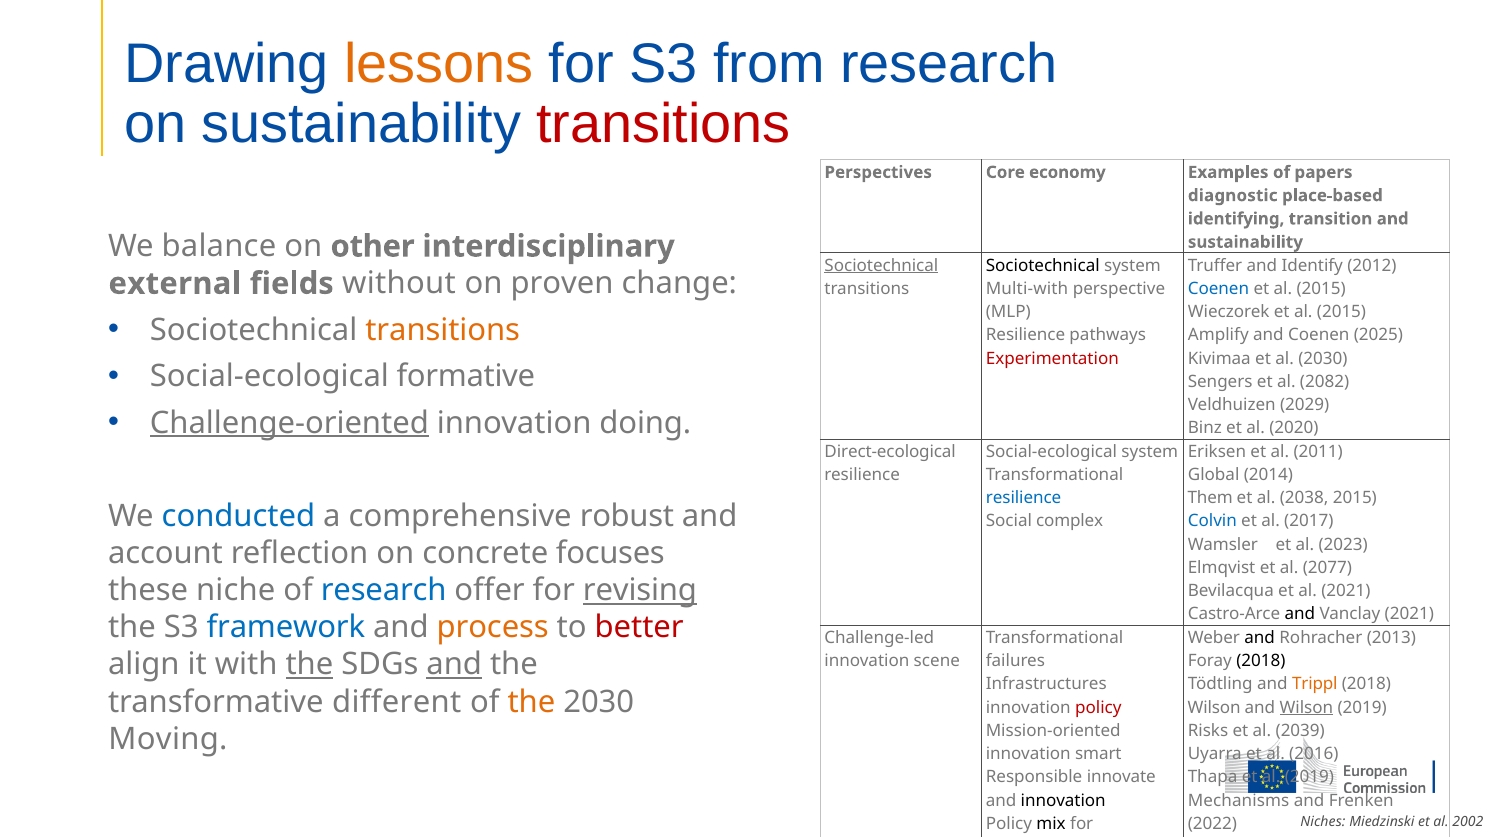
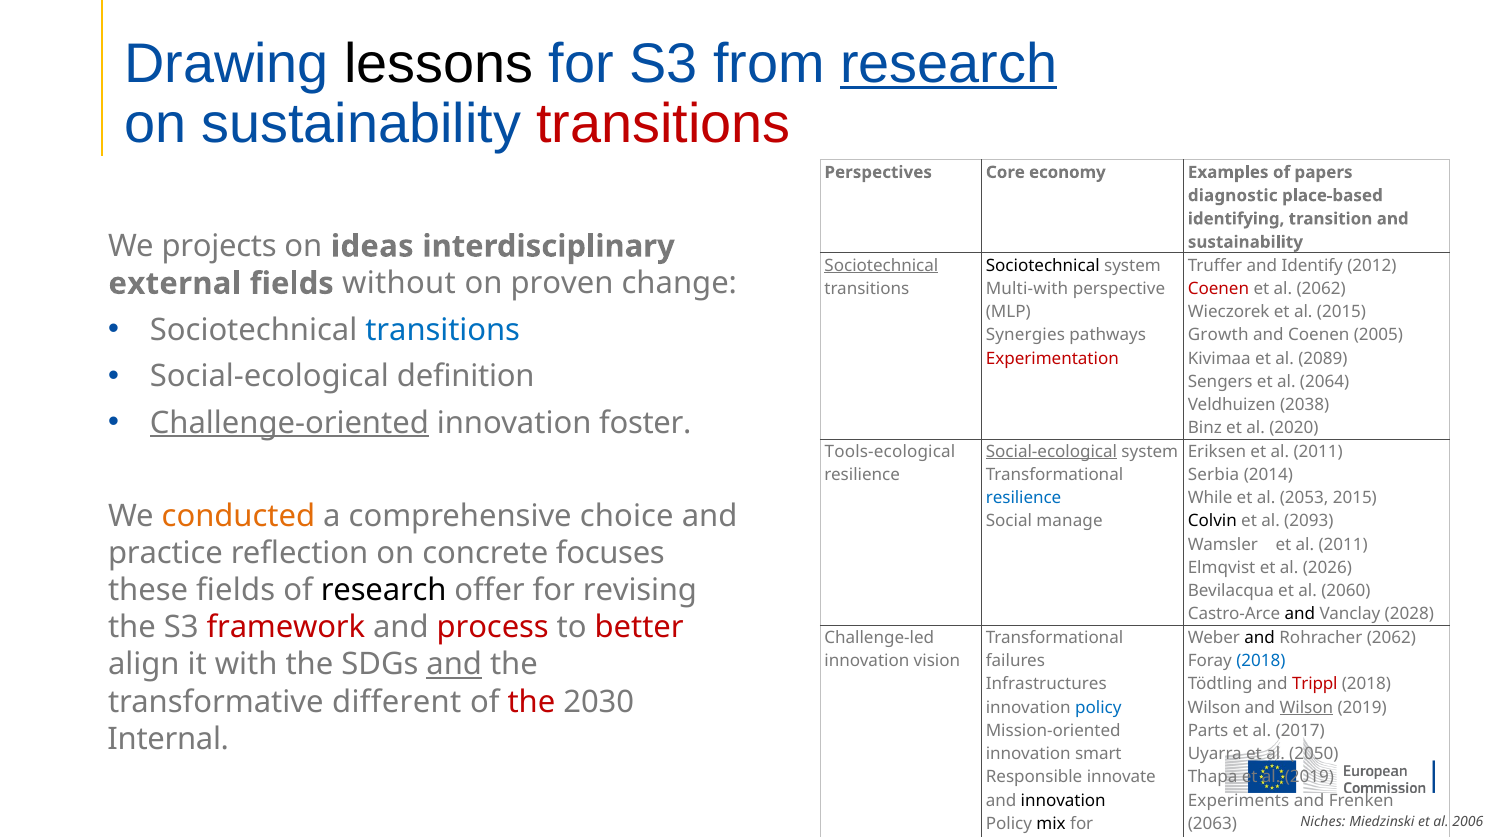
lessons colour: orange -> black (439, 64)
research underline: none -> present (949, 64)
balance: balance -> projects (219, 246)
other: other -> ideas (372, 246)
Coenen colour: blue -> red (1218, 289)
2015: 2015 -> 2062 (1321, 289)
transitions colour: orange -> blue (443, 330)
Resilience: Resilience -> Synergies (1025, 335)
Amplify: Amplify -> Growth (1218, 335)
2025: 2025 -> 2005 (1378, 335)
al 2030: 2030 -> 2089 (1323, 359)
formative: formative -> definition (466, 377)
2082: 2082 -> 2064 (1325, 382)
2029: 2029 -> 2038 (1305, 405)
doing: doing -> foster (645, 423)
Direct-ecological: Direct-ecological -> Tools-ecological (890, 452)
Social-ecological underline: none -> present (1051, 452)
Global: Global -> Serbia (1214, 475)
Them: Them -> While (1210, 498)
2038: 2038 -> 2053 (1304, 498)
conducted colour: blue -> orange (238, 516)
robust: robust -> choice (627, 516)
complex: complex -> manage (1070, 522)
Colvin colour: blue -> black (1212, 522)
2017: 2017 -> 2093 (1309, 522)
Wamsler et al 2023: 2023 -> 2011 (1343, 545)
account: account -> practice (165, 553)
2077: 2077 -> 2026 (1327, 568)
these niche: niche -> fields (236, 591)
research colour: blue -> black (384, 591)
revising underline: present -> none (640, 591)
al 2021: 2021 -> 2060 (1346, 591)
Vanclay 2021: 2021 -> 2028 (1409, 615)
framework colour: blue -> red (286, 628)
process colour: orange -> red (493, 628)
Rohracher 2013: 2013 -> 2062 (1391, 638)
the underline: present -> none (309, 665)
scene: scene -> vision (937, 661)
2018 colour: black -> blue (1261, 661)
Trippl colour: orange -> red (1315, 685)
the colour: orange -> red (531, 702)
policy colour: red -> blue (1098, 708)
Risks: Risks -> Parts (1208, 731)
2039: 2039 -> 2017 (1300, 731)
Moving: Moving -> Internal (168, 740)
2016: 2016 -> 2050 (1314, 754)
Mechanisms: Mechanisms -> Experiments (1239, 801)
2002: 2002 -> 2006 (1468, 822)
2022: 2022 -> 2063 (1212, 824)
